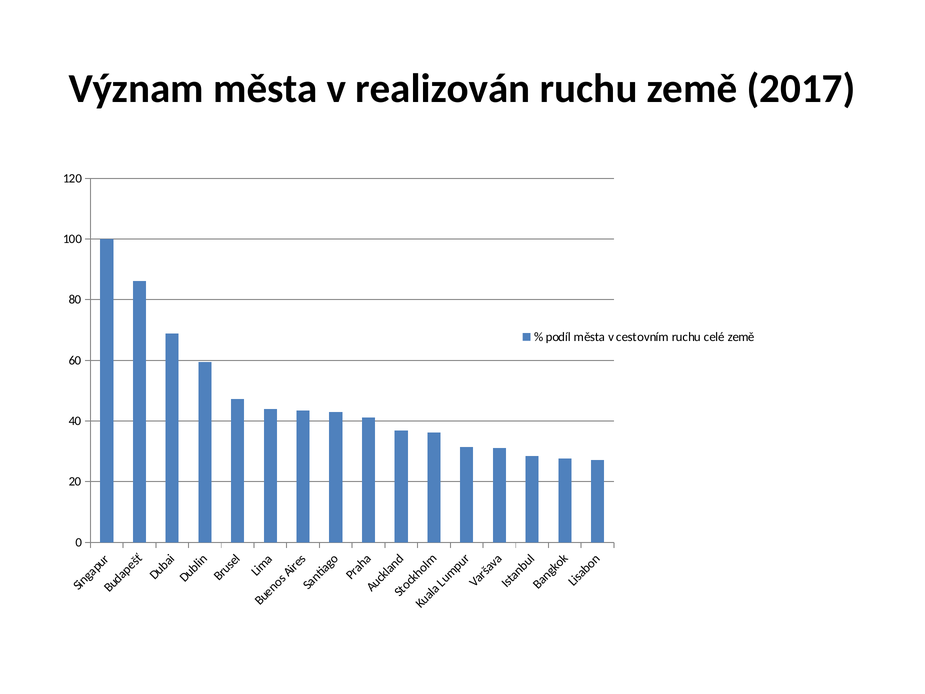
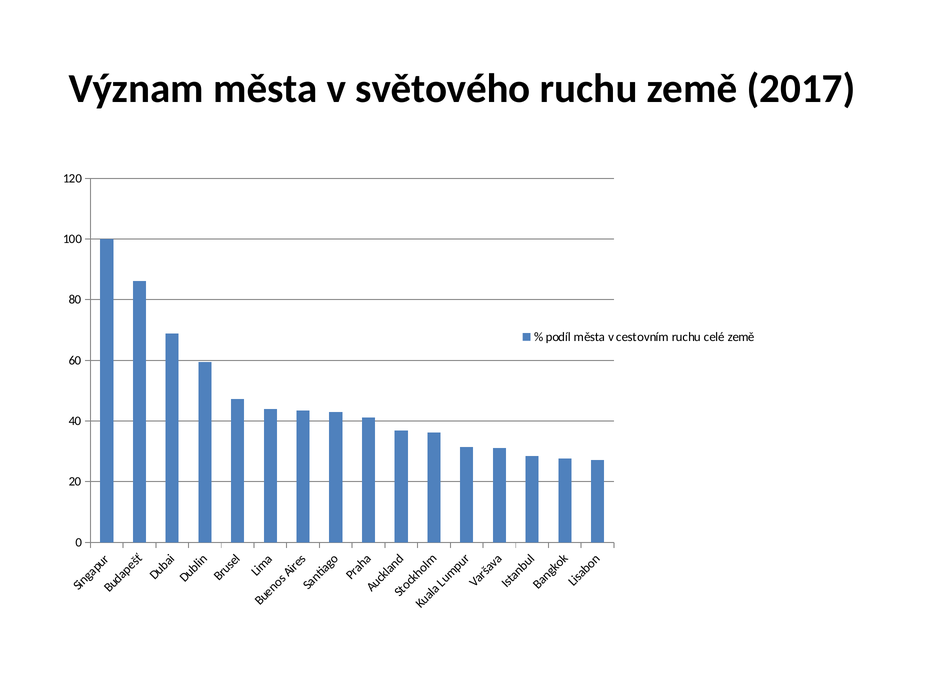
realizován: realizován -> světového (443, 88)
